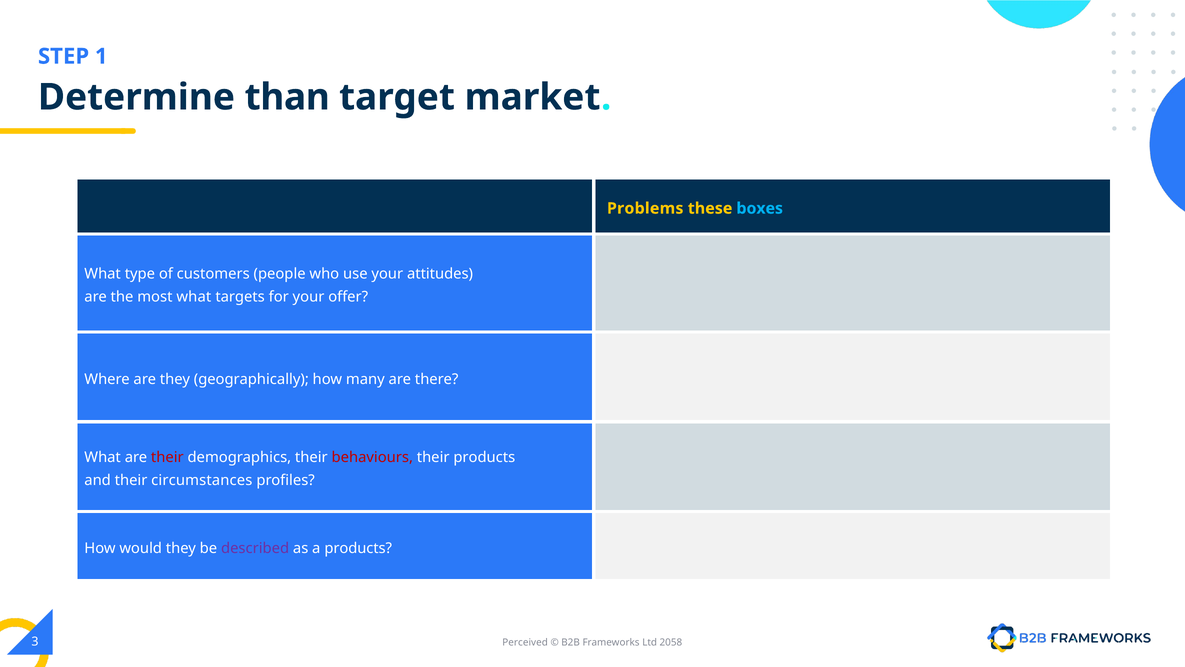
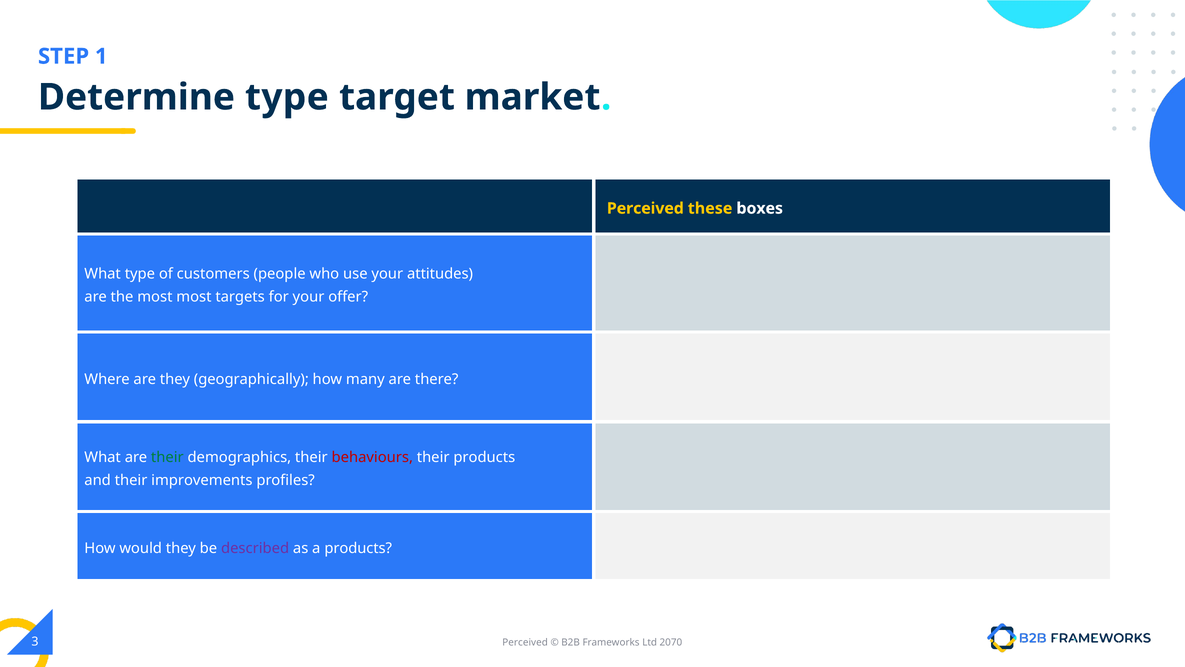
Determine than: than -> type (287, 97)
Problems: Problems -> Perceived (645, 208)
boxes colour: light blue -> white (760, 208)
most what: what -> most (194, 297)
their colour: red -> green (167, 457)
circumstances: circumstances -> improvements (202, 480)
2058: 2058 -> 2070 (671, 642)
